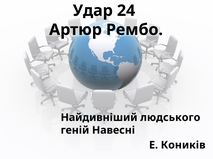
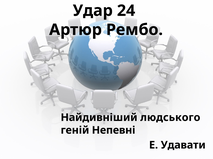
Навесні: Навесні -> Непевні (114, 131)
Коників: Коників -> Удавати (183, 146)
